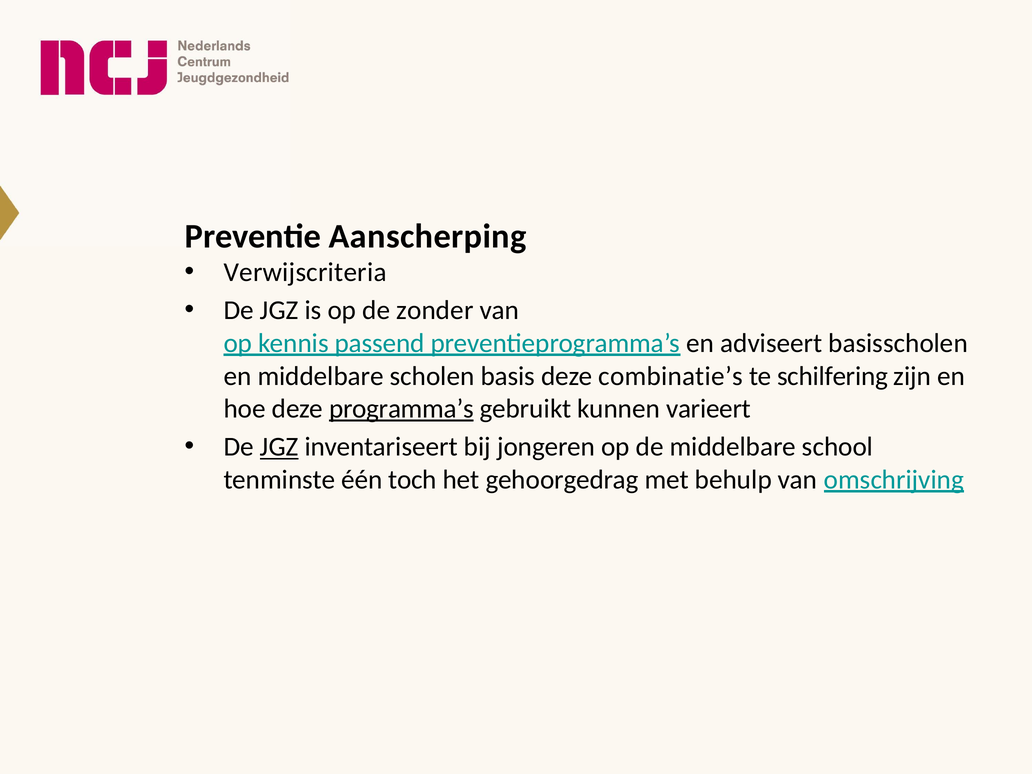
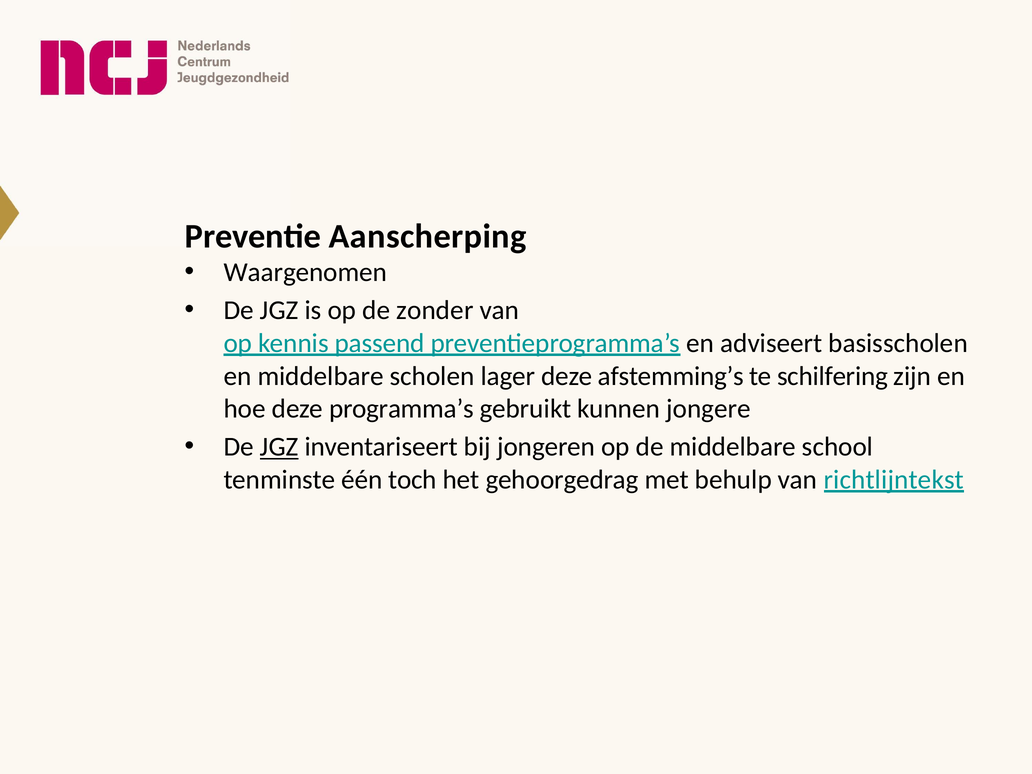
Verwijscriteria: Verwijscriteria -> Waargenomen (305, 272)
basis: basis -> lager (508, 376)
combinatie’s: combinatie’s -> afstemming’s (671, 376)
programma’s underline: present -> none (401, 409)
varieert: varieert -> jongere (708, 409)
omschrijving: omschrijving -> richtlijntekst (894, 480)
